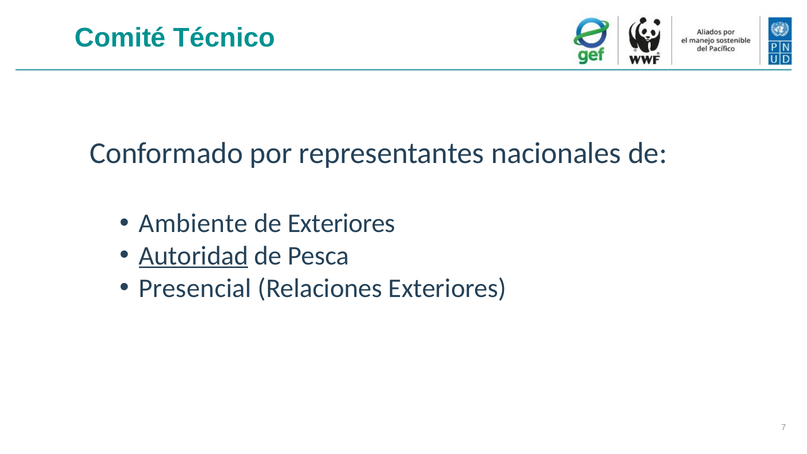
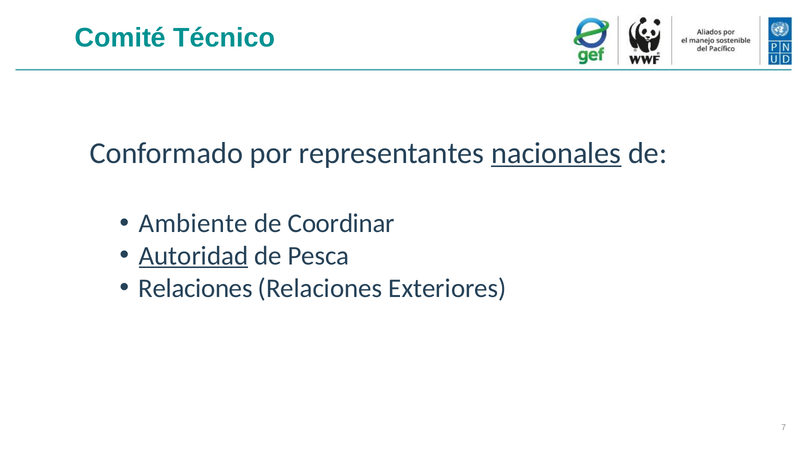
nacionales underline: none -> present (556, 153)
de Exteriores: Exteriores -> Coordinar (341, 224)
Presencial: Presencial -> Relaciones (195, 288)
